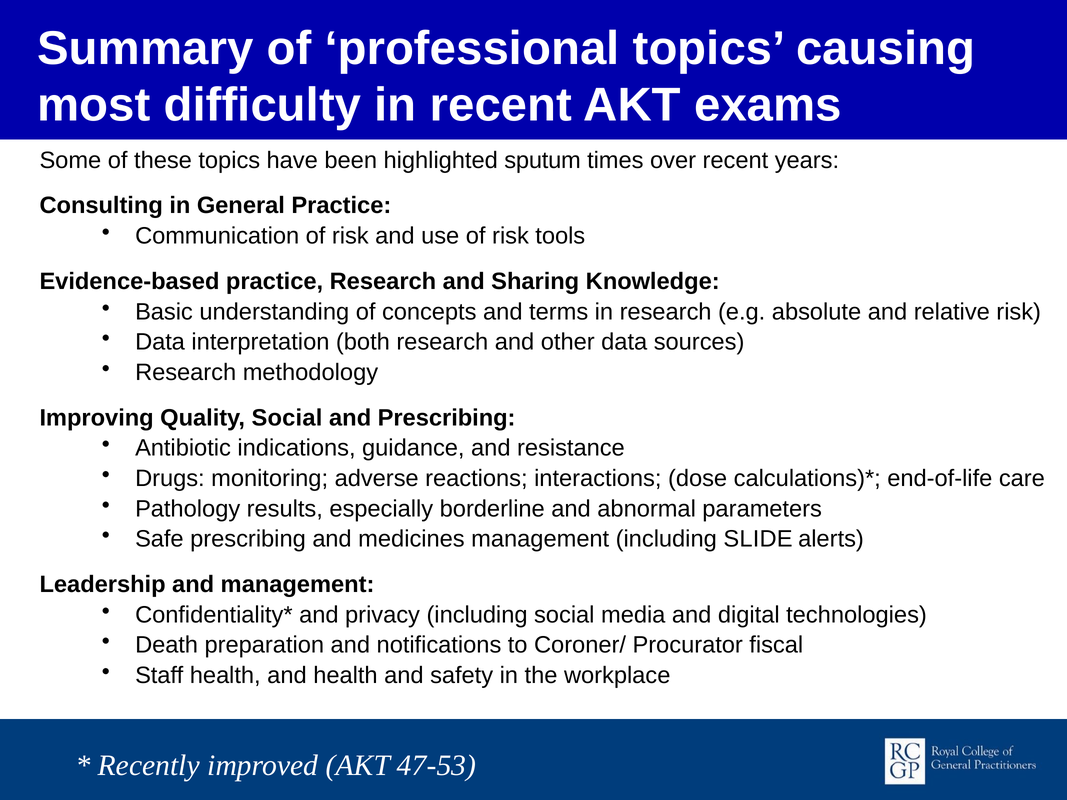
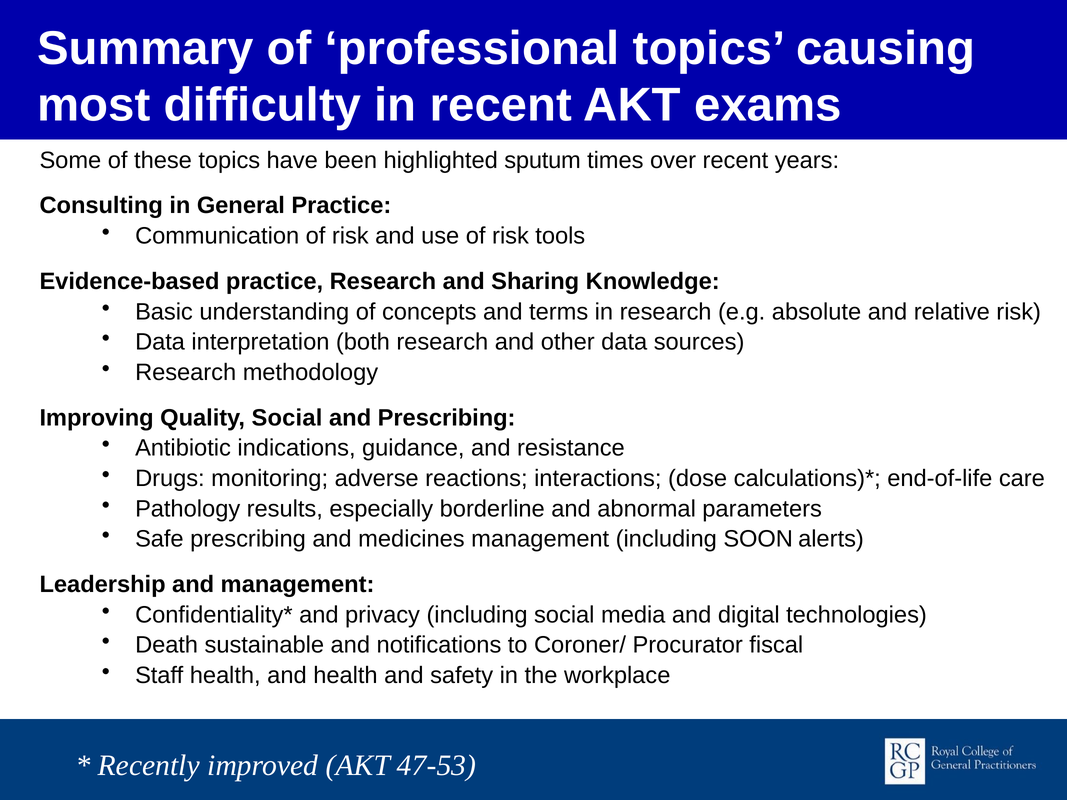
SLIDE: SLIDE -> SOON (758, 539)
preparation: preparation -> sustainable (264, 645)
